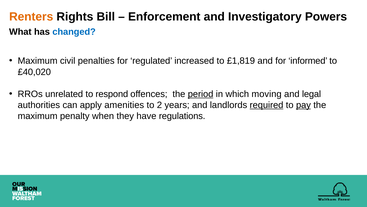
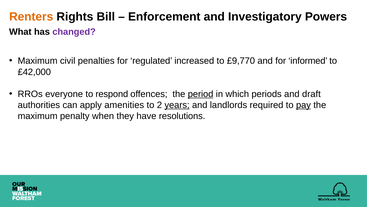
changed colour: blue -> purple (74, 32)
£1,819: £1,819 -> £9,770 (241, 61)
£40,020: £40,020 -> £42,000 (34, 72)
unrelated: unrelated -> everyone (64, 94)
moving: moving -> periods (267, 94)
legal: legal -> draft (311, 94)
years underline: none -> present (177, 105)
required underline: present -> none (267, 105)
regulations: regulations -> resolutions (182, 116)
